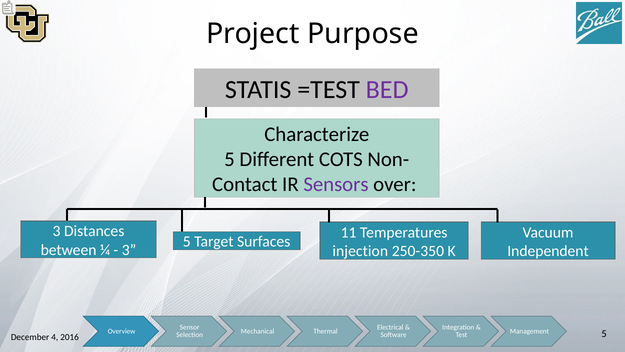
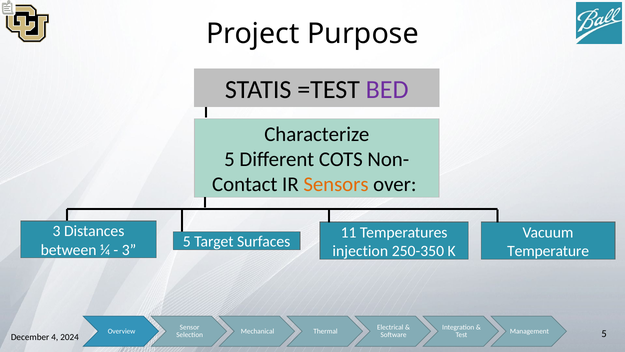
Sensors colour: purple -> orange (336, 184)
Independent: Independent -> Temperature (548, 251)
2016: 2016 -> 2024 (70, 337)
